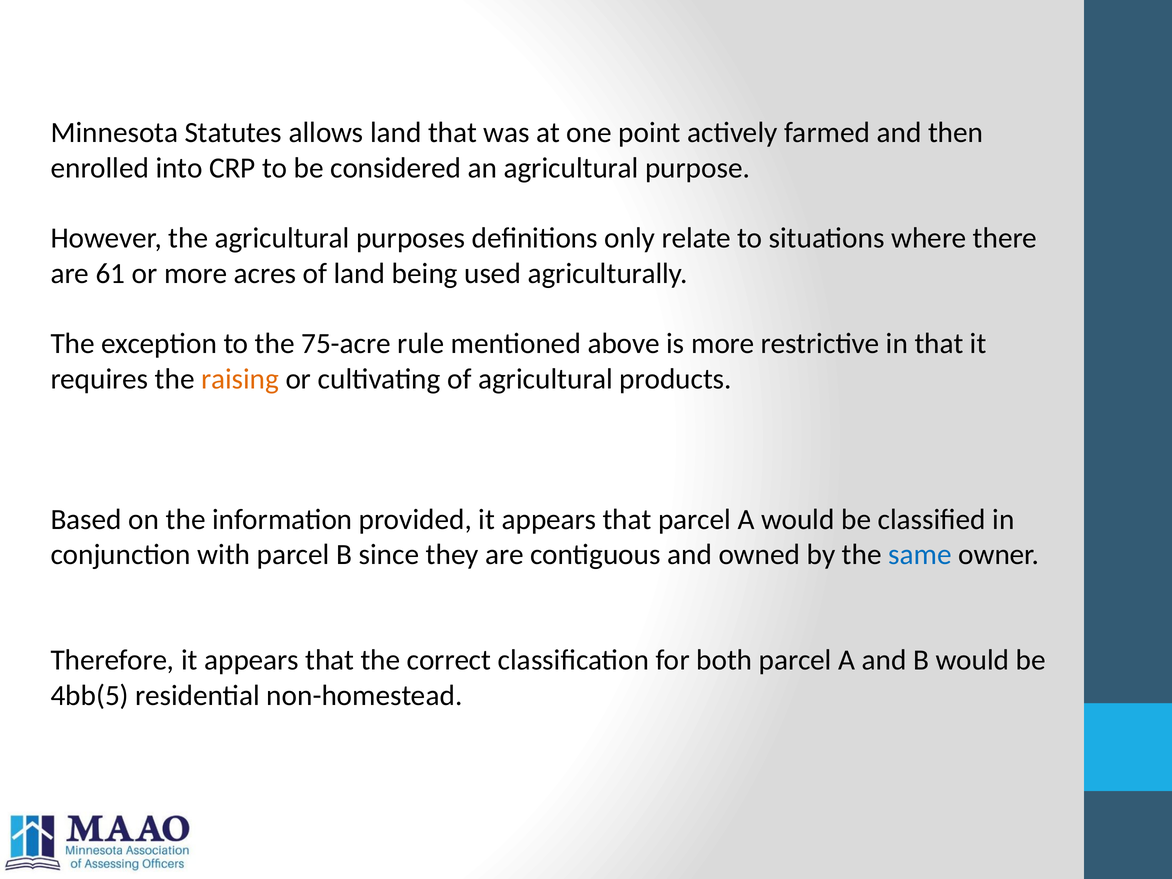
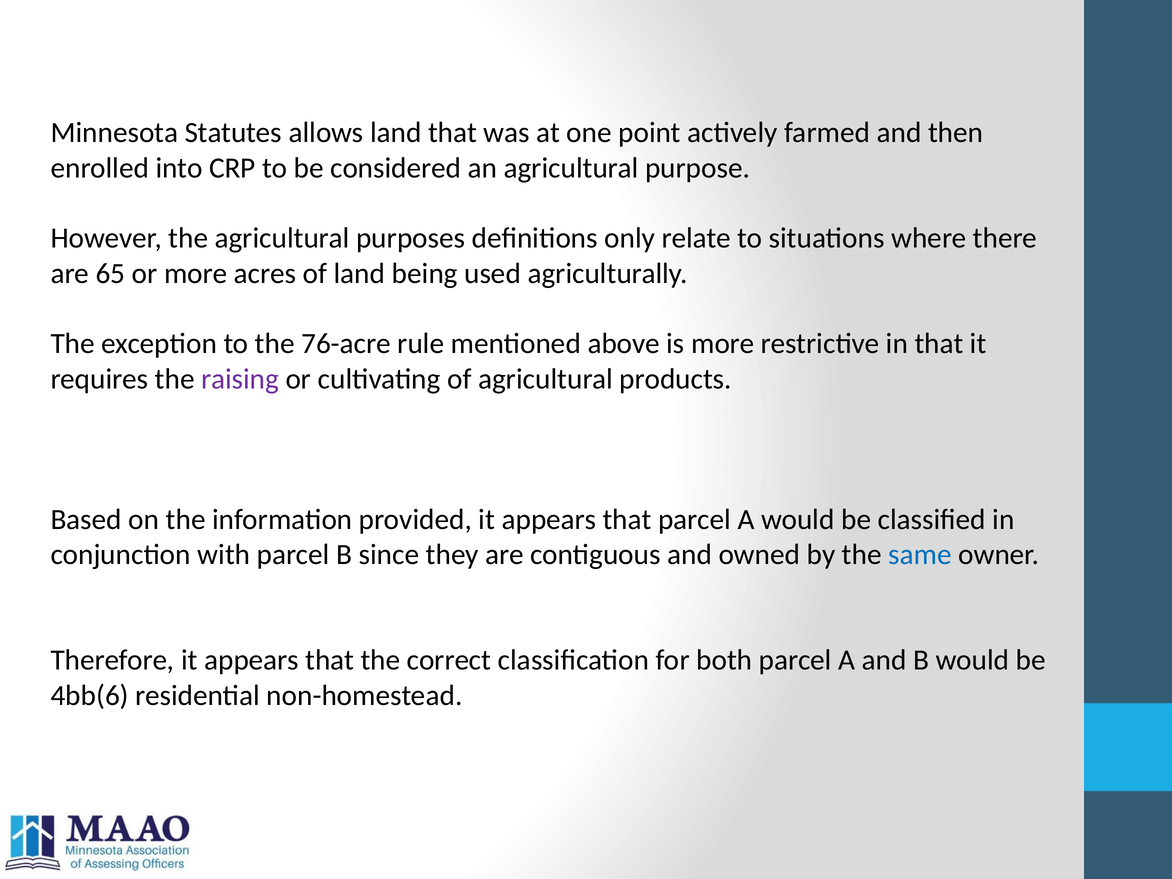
61: 61 -> 65 (110, 273)
75-acre: 75-acre -> 76-acre (346, 344)
raising colour: orange -> purple (240, 379)
4bb(5: 4bb(5 -> 4bb(6 (90, 695)
